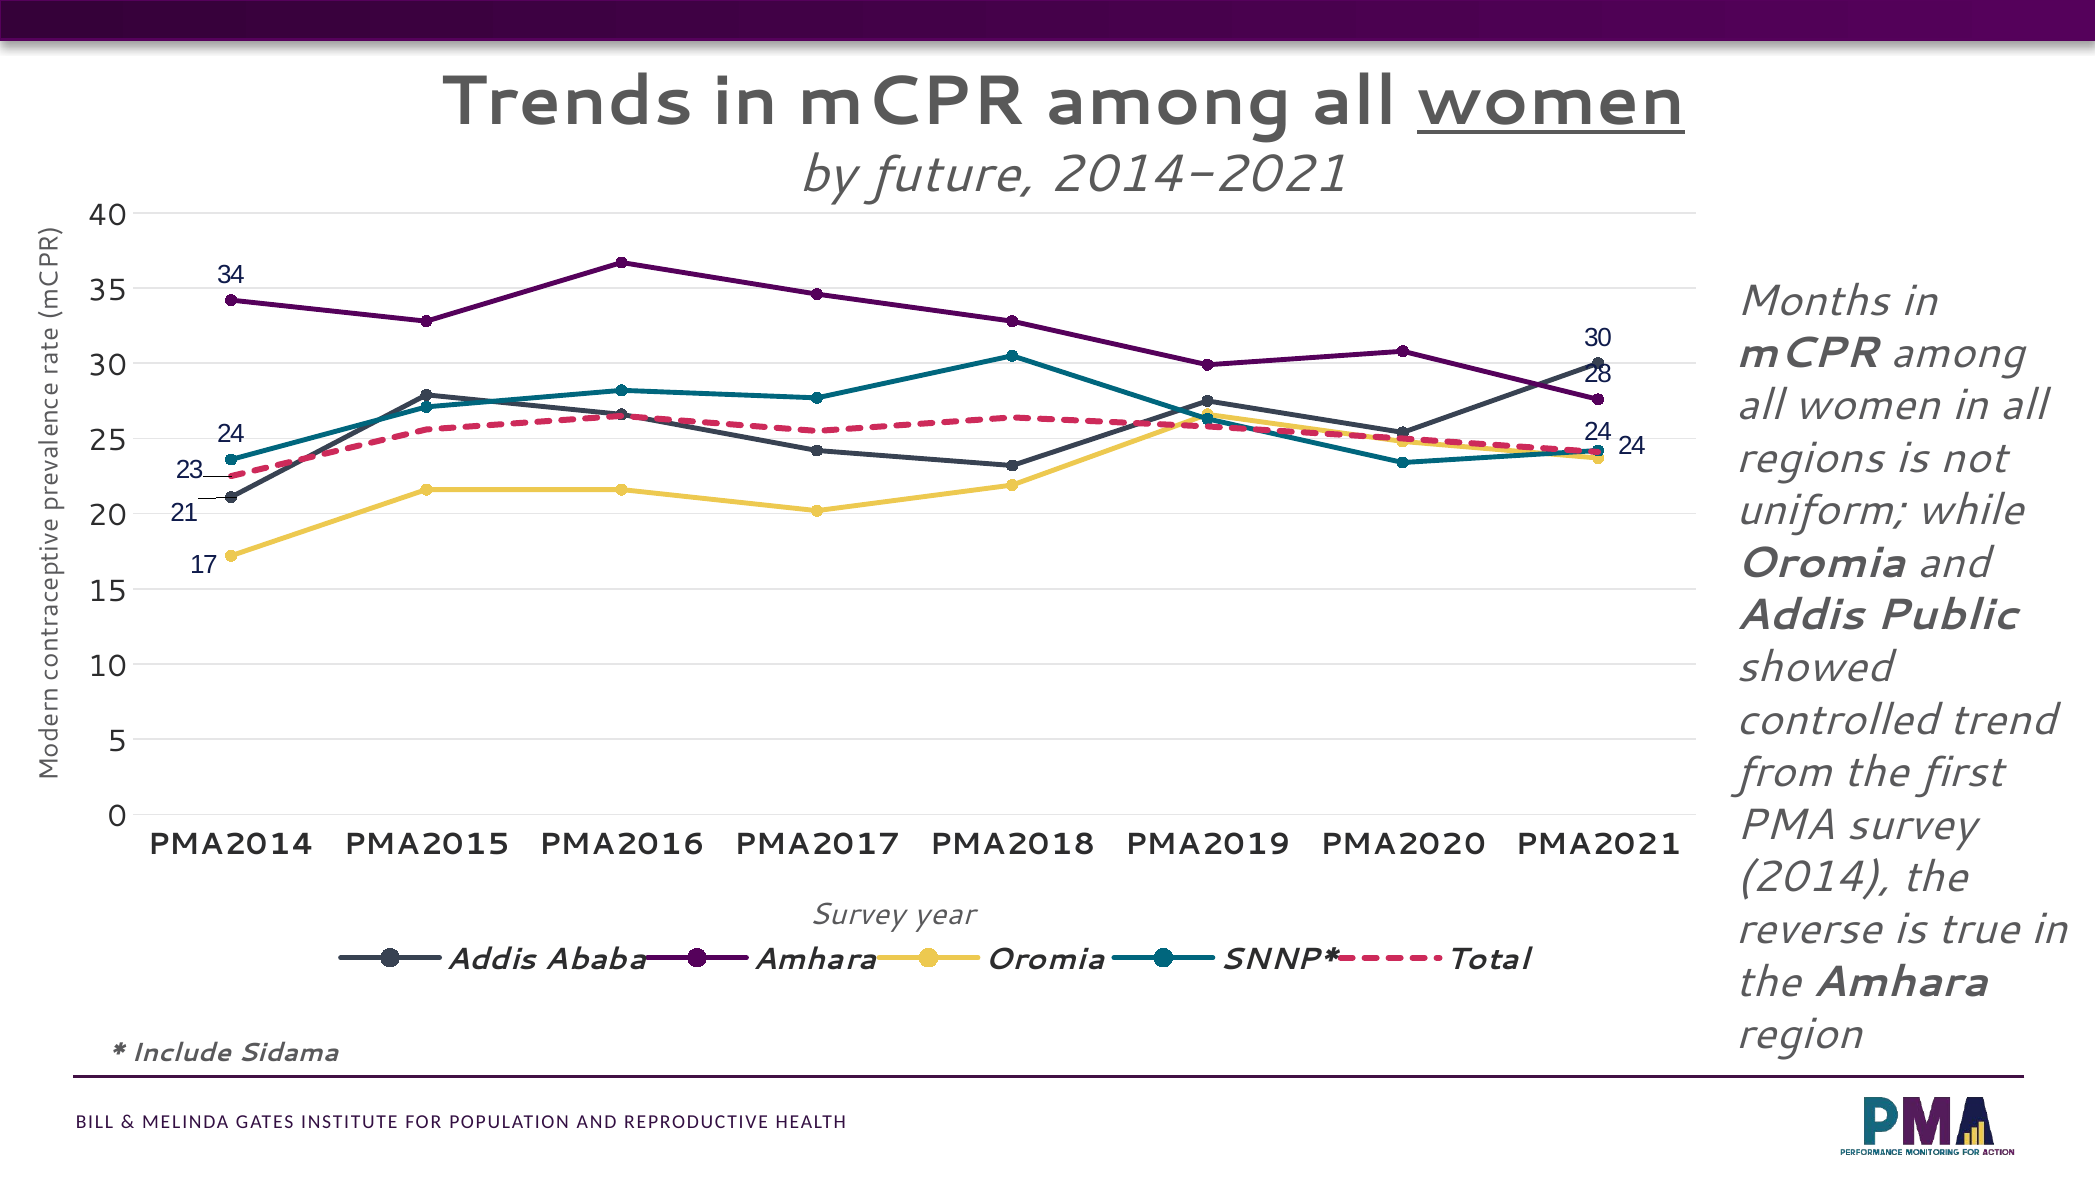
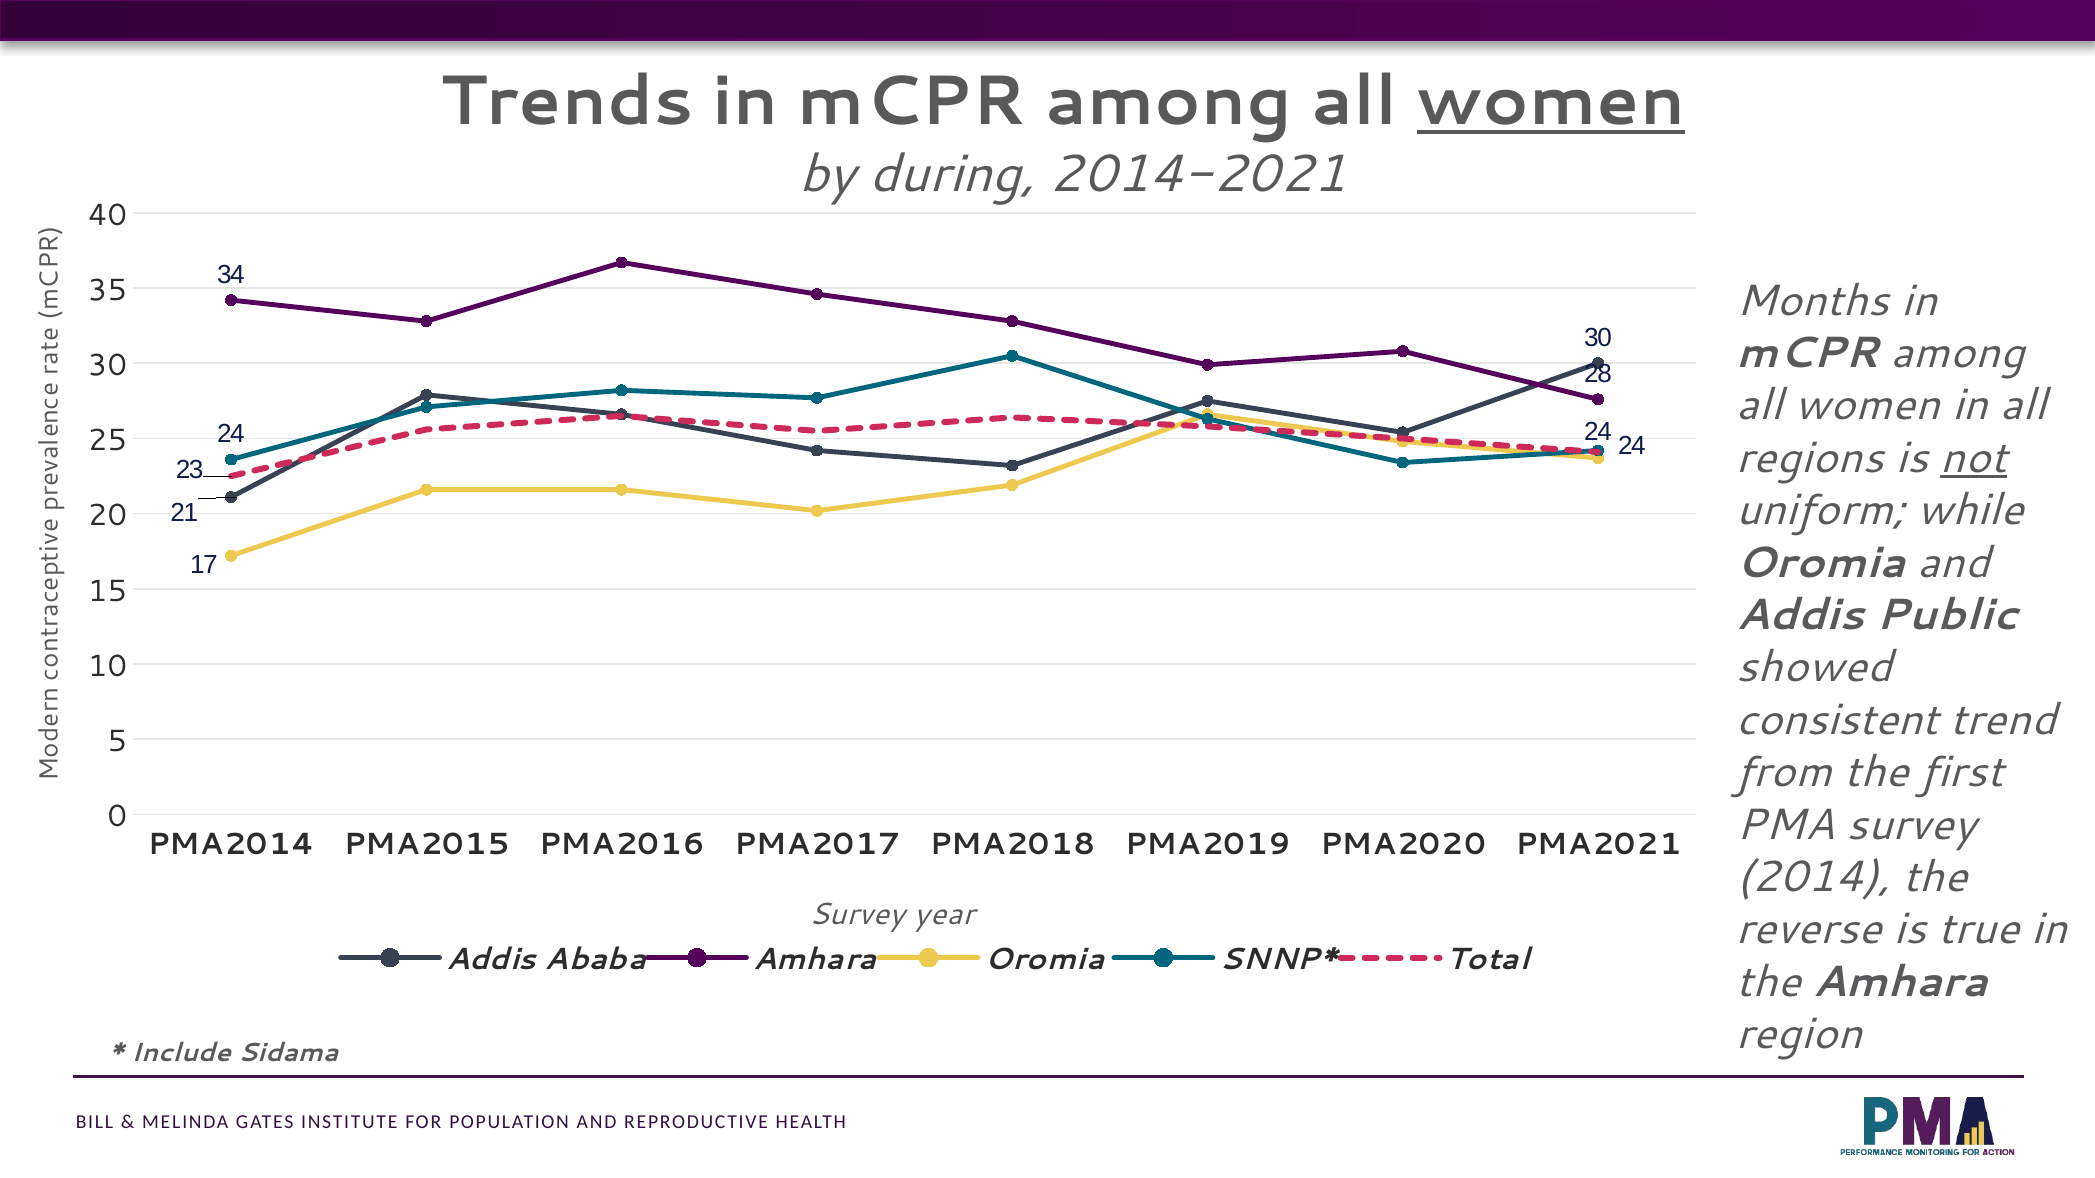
future: future -> during (953, 174)
not underline: none -> present (1974, 458)
controlled: controlled -> consistent (1837, 720)
